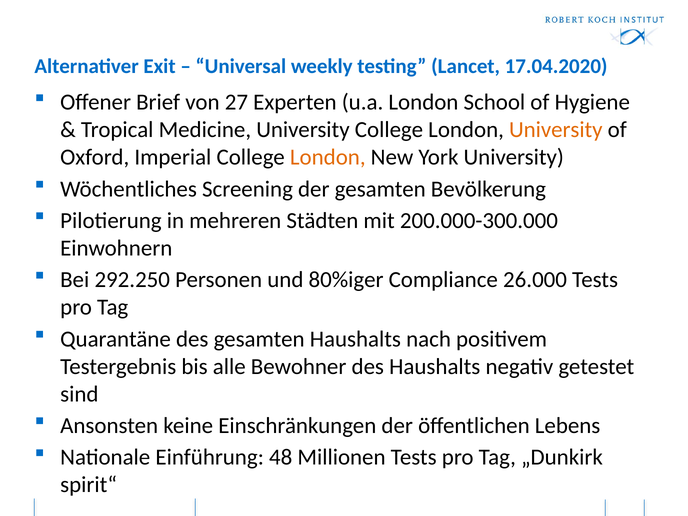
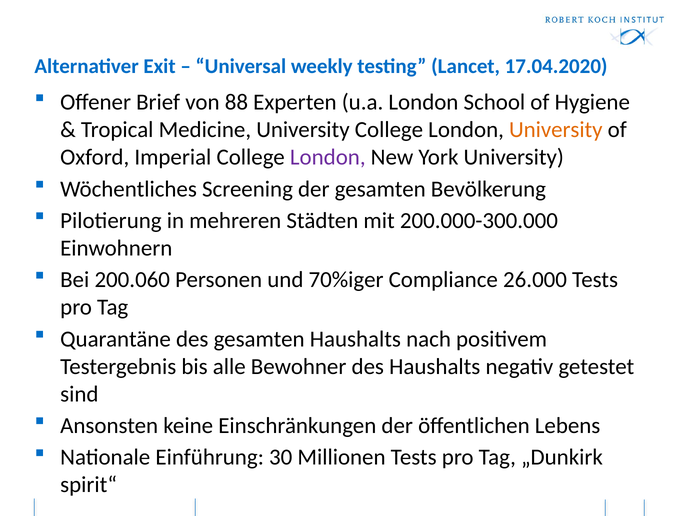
27: 27 -> 88 (236, 102)
London colour: orange -> purple (328, 157)
292.250: 292.250 -> 200.060 (132, 280)
80%iger: 80%iger -> 70%iger (346, 280)
48: 48 -> 30 (281, 457)
